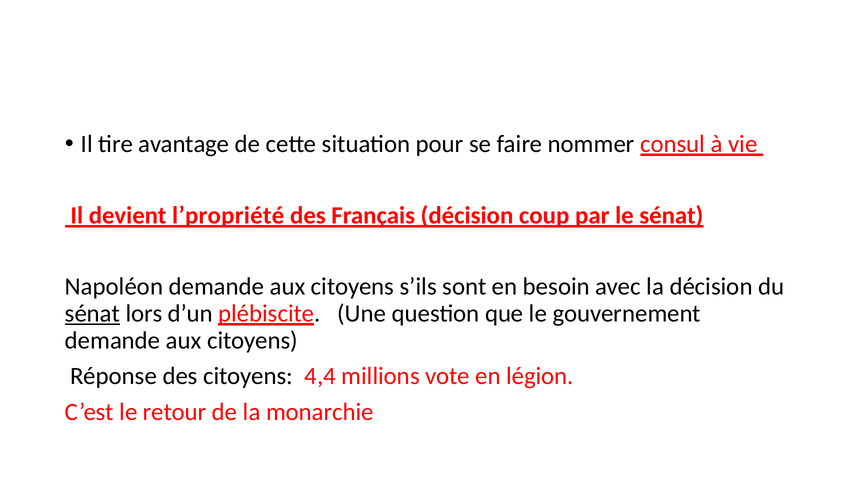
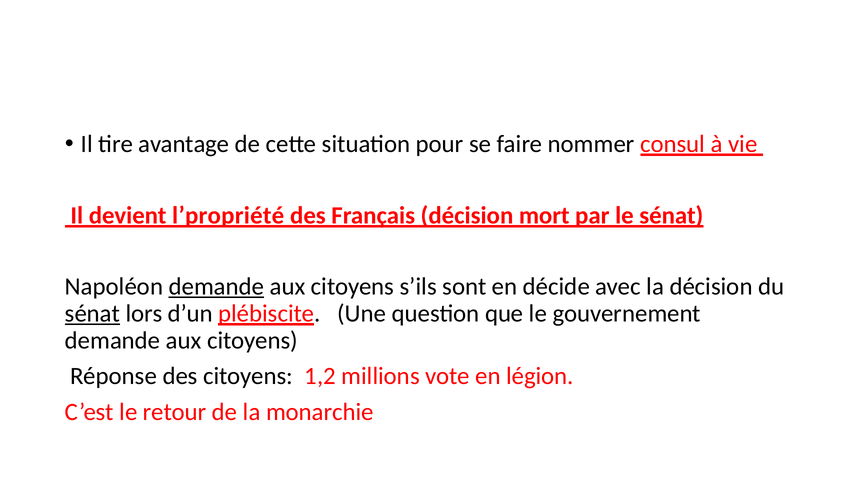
coup: coup -> mort (544, 215)
demande underline: none -> present (216, 287)
besoin: besoin -> décide (556, 287)
4,4: 4,4 -> 1,2 (320, 376)
